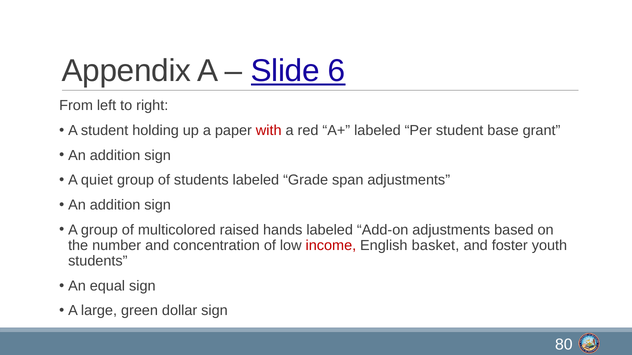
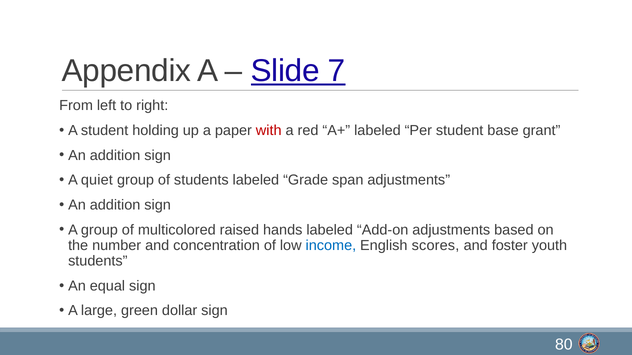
6: 6 -> 7 (337, 71)
income colour: red -> blue (331, 246)
basket: basket -> scores (435, 246)
